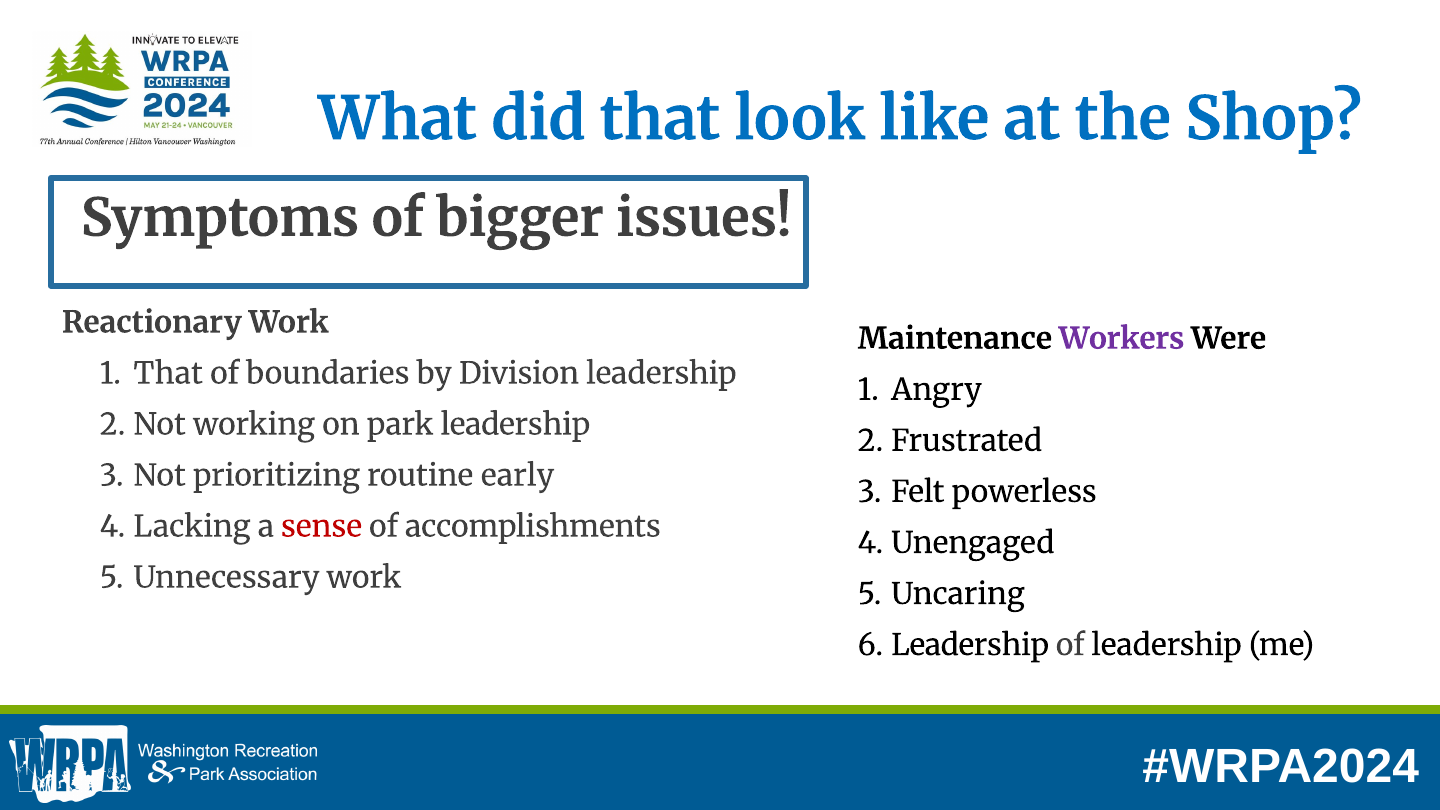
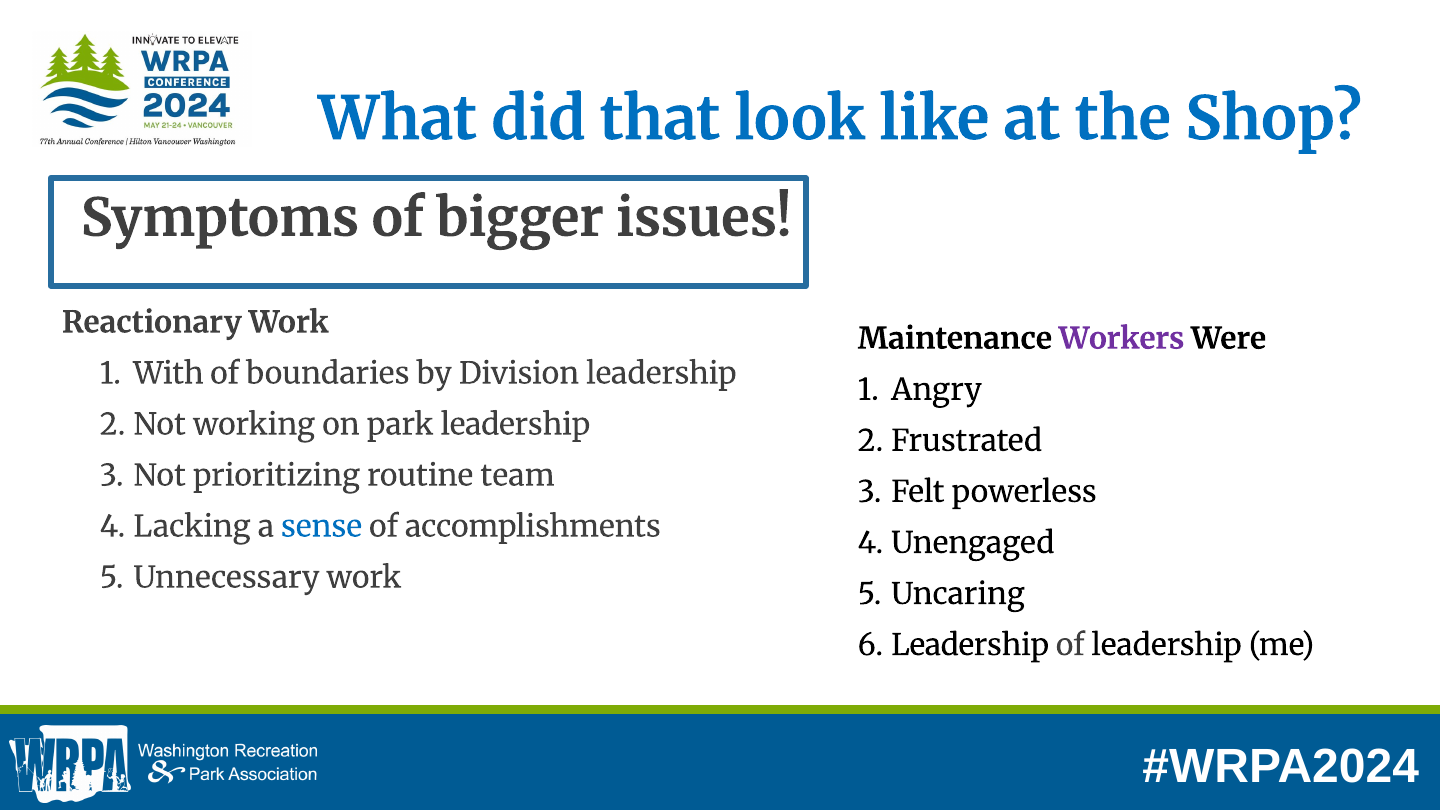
That: That -> With (168, 374)
early: early -> team (518, 476)
sense colour: red -> blue (322, 527)
